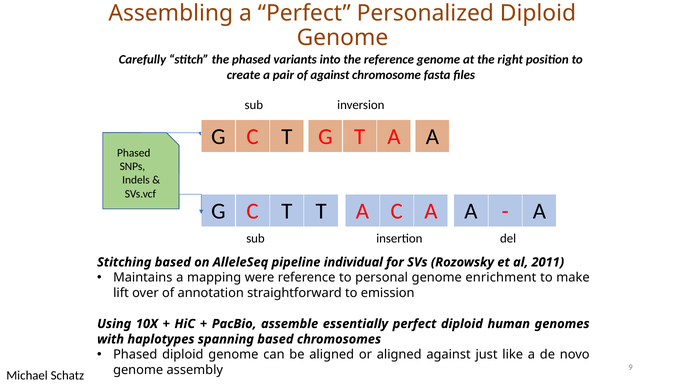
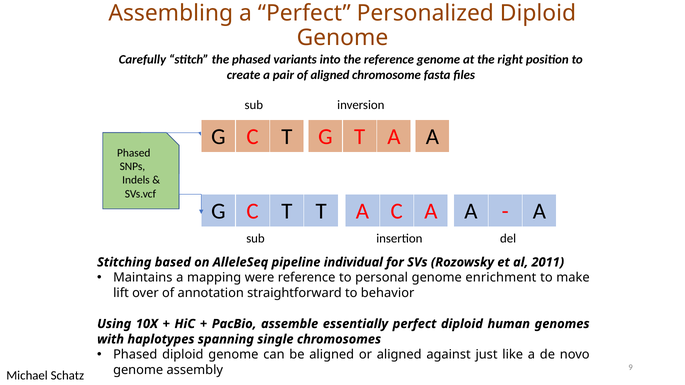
of against: against -> aligned (330, 75)
emission: emission -> behavior (388, 293)
spanning based: based -> single (275, 340)
